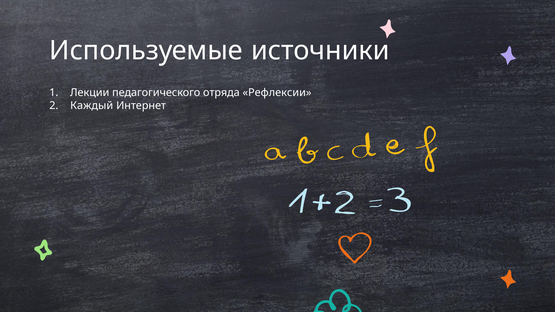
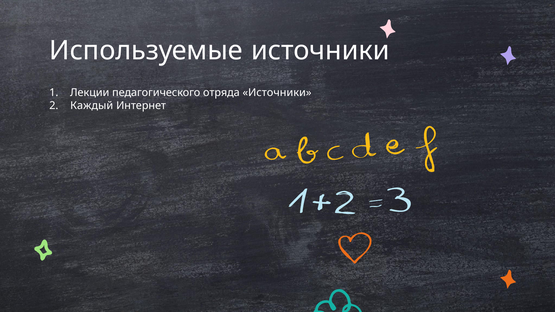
отряда Рефлексии: Рефлексии -> Источники (277, 93)
